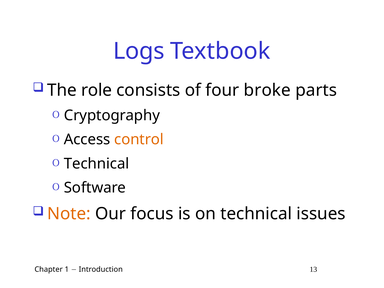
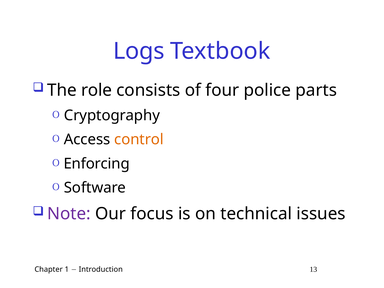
broke: broke -> police (267, 90)
Technical: Technical -> Enforcing (97, 164)
Note colour: orange -> purple (69, 214)
